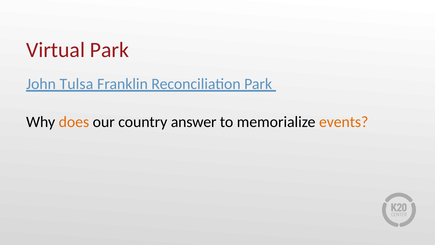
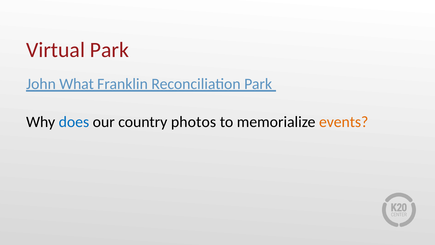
Tulsa: Tulsa -> What (77, 84)
does colour: orange -> blue (74, 122)
answer: answer -> photos (194, 122)
